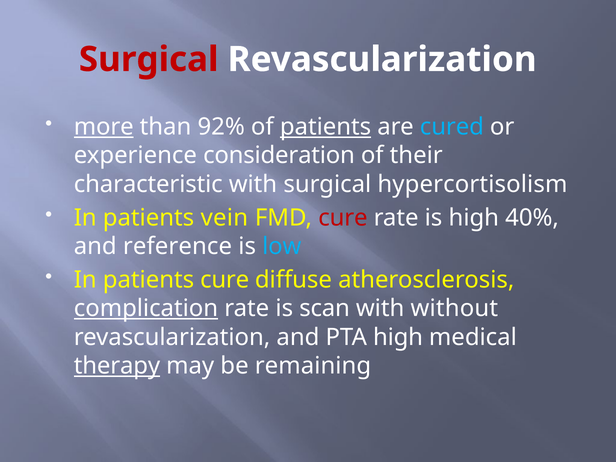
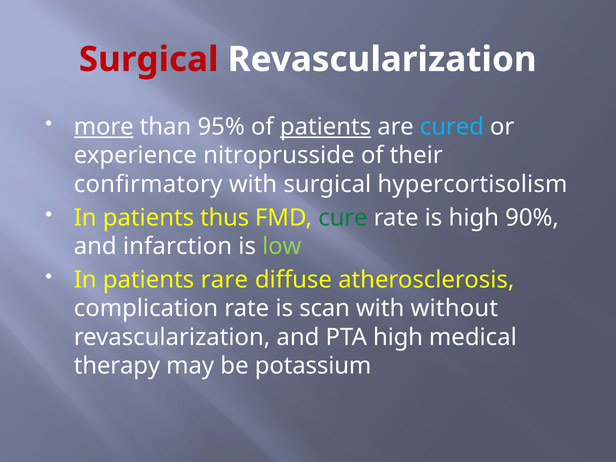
92%: 92% -> 95% (221, 127)
consideration: consideration -> nitroprusside (279, 156)
characteristic: characteristic -> confirmatory (148, 184)
vein: vein -> thus (225, 218)
cure colour: red -> green (343, 218)
40%: 40% -> 90% (532, 218)
reference: reference -> infarction (177, 246)
low colour: light blue -> light green (282, 246)
patients cure: cure -> rare (224, 280)
complication underline: present -> none (146, 309)
therapy underline: present -> none (117, 366)
remaining: remaining -> potassium (313, 366)
